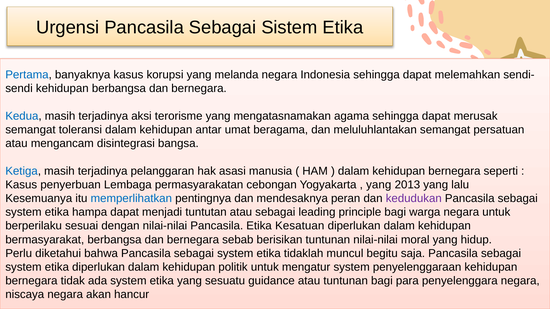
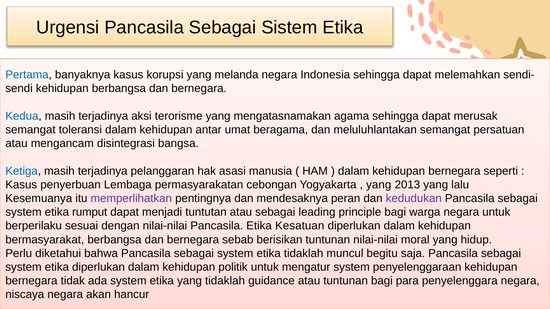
memperlihatkan colour: blue -> purple (131, 199)
hampa: hampa -> rumput (90, 212)
yang sesuatu: sesuatu -> tidaklah (225, 281)
